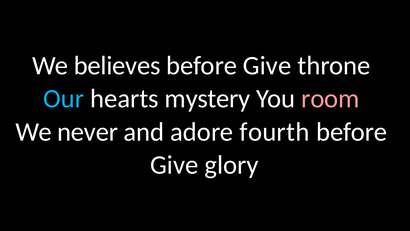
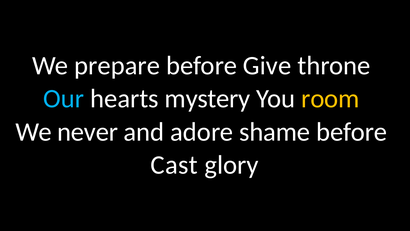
believes: believes -> prepare (117, 65)
room colour: pink -> yellow (330, 99)
fourth: fourth -> shame (275, 132)
Give: Give -> Cast (174, 165)
